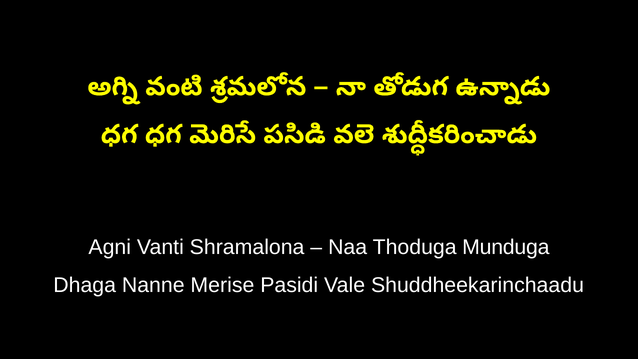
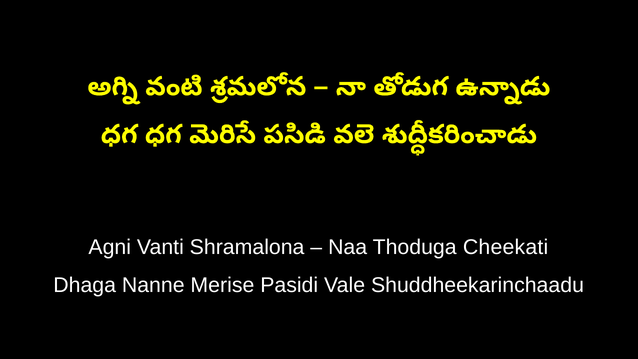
Munduga: Munduga -> Cheekati (506, 247)
